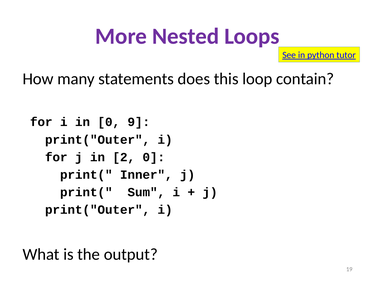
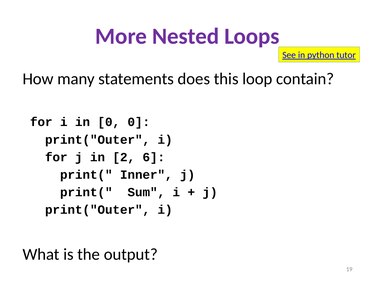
0 9: 9 -> 0 (139, 122)
2 0: 0 -> 6 (154, 157)
